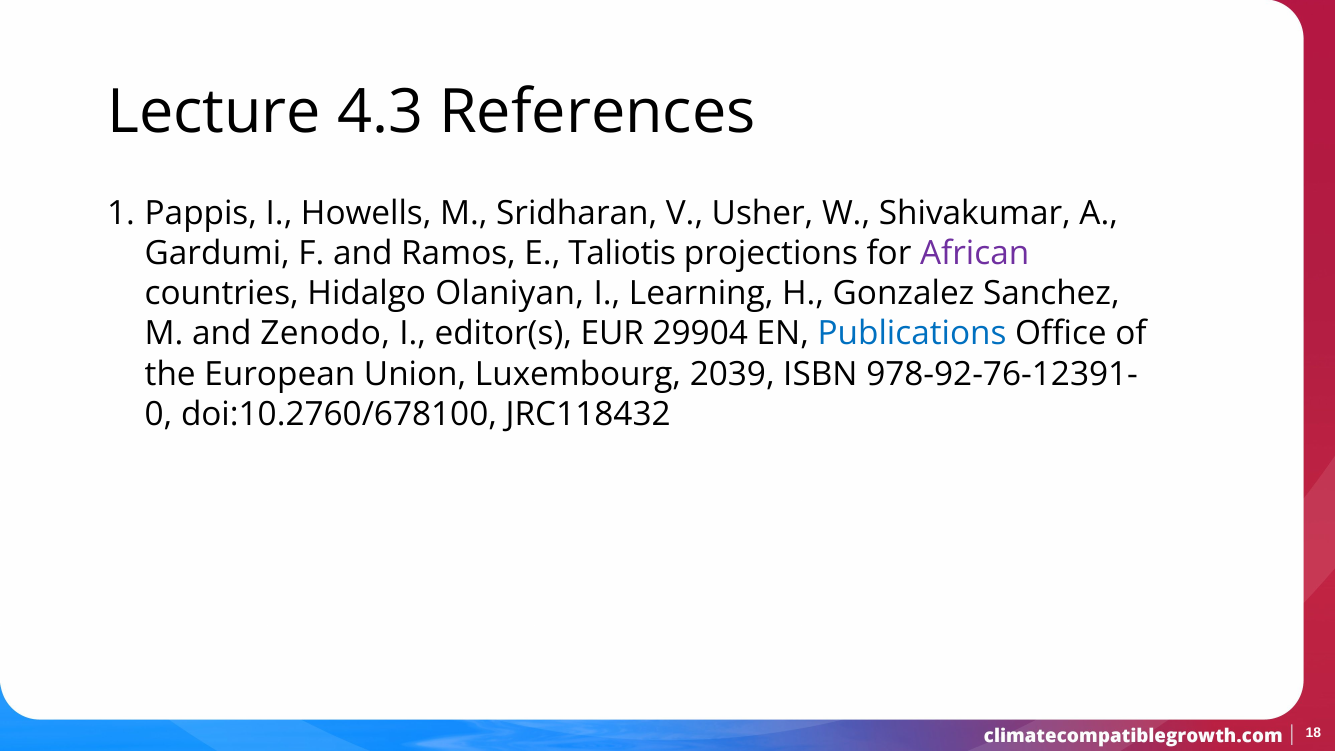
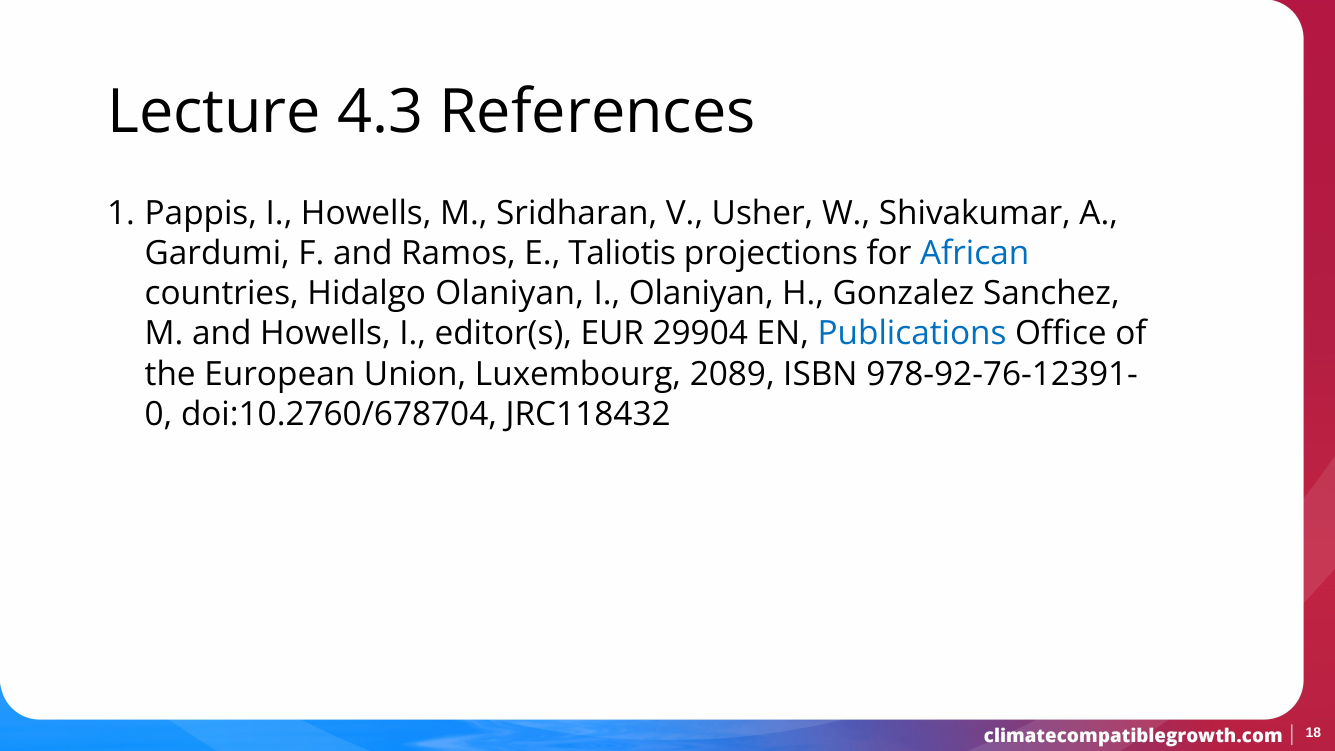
African colour: purple -> blue (975, 254)
I Learning: Learning -> Olaniyan (701, 294)
and Zenodo: Zenodo -> Howells (325, 334)
2039: 2039 -> 2089 (732, 374)
doi:10.2760/678100: doi:10.2760/678100 -> doi:10.2760/678704 (339, 414)
